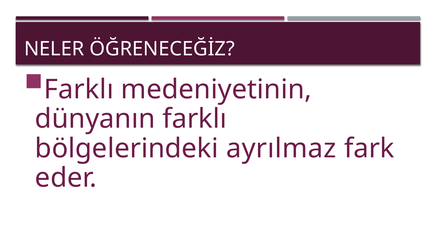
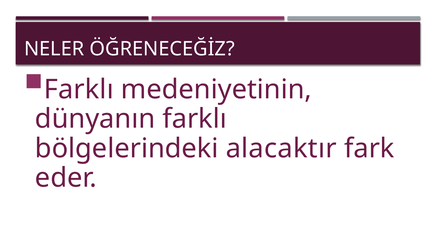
ayrılmaz: ayrılmaz -> alacaktır (281, 149)
